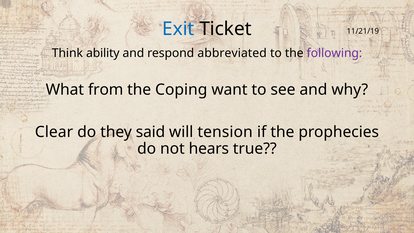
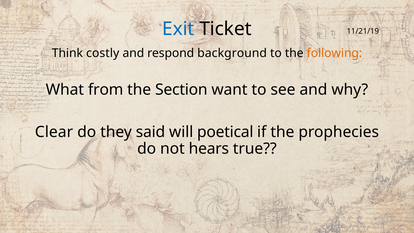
ability: ability -> costly (103, 53)
abbreviated: abbreviated -> background (232, 53)
following colour: purple -> orange (334, 53)
Coping: Coping -> Section (181, 90)
tension: tension -> poetical (225, 132)
